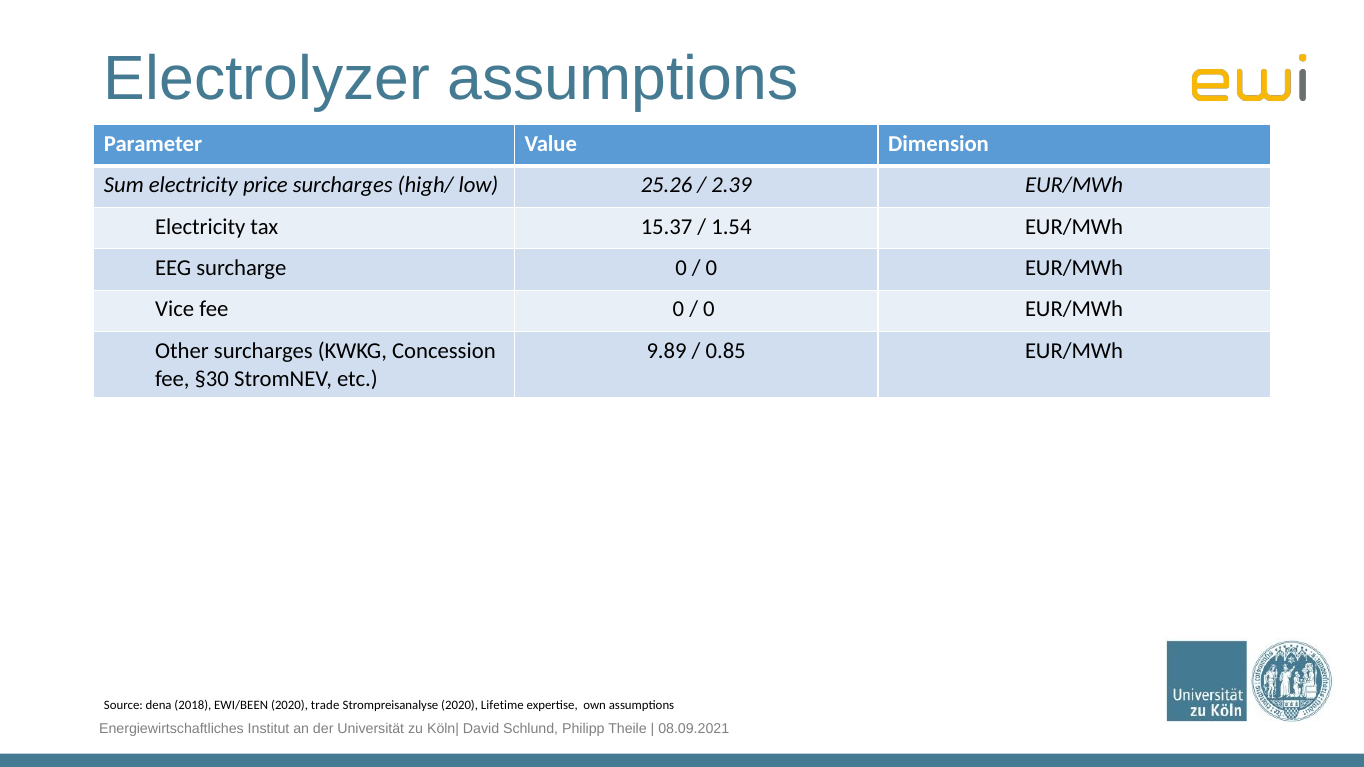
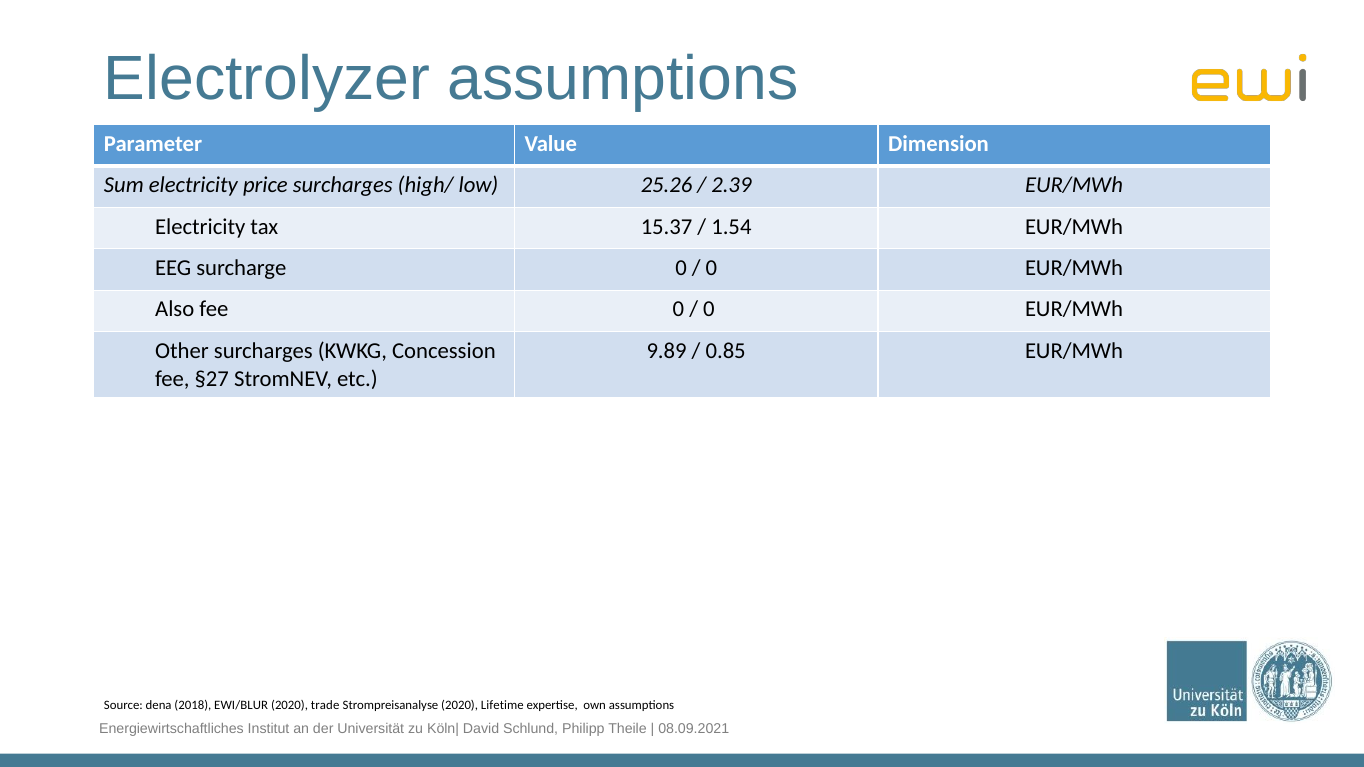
Vice: Vice -> Also (175, 310)
§30: §30 -> §27 (212, 379)
EWI/BEEN: EWI/BEEN -> EWI/BLUR (241, 705)
